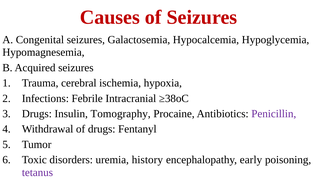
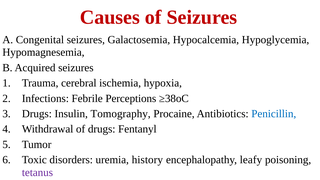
Intracranial: Intracranial -> Perceptions (131, 98)
Penicillin colour: purple -> blue (274, 114)
early: early -> leafy (251, 160)
